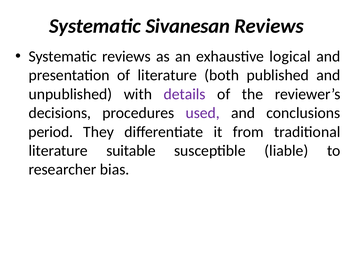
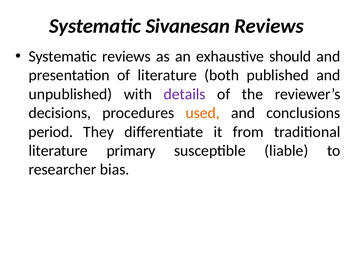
logical: logical -> should (290, 56)
used colour: purple -> orange (203, 113)
suitable: suitable -> primary (131, 151)
